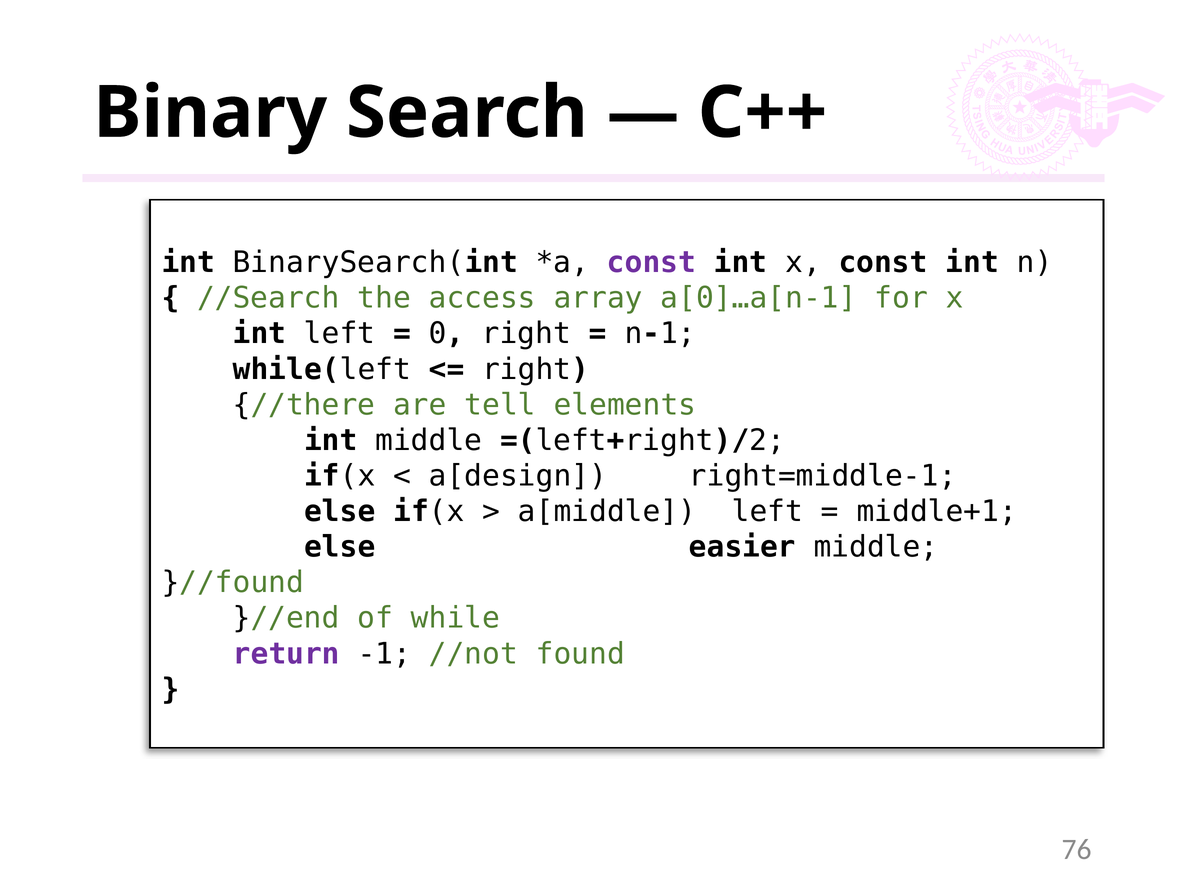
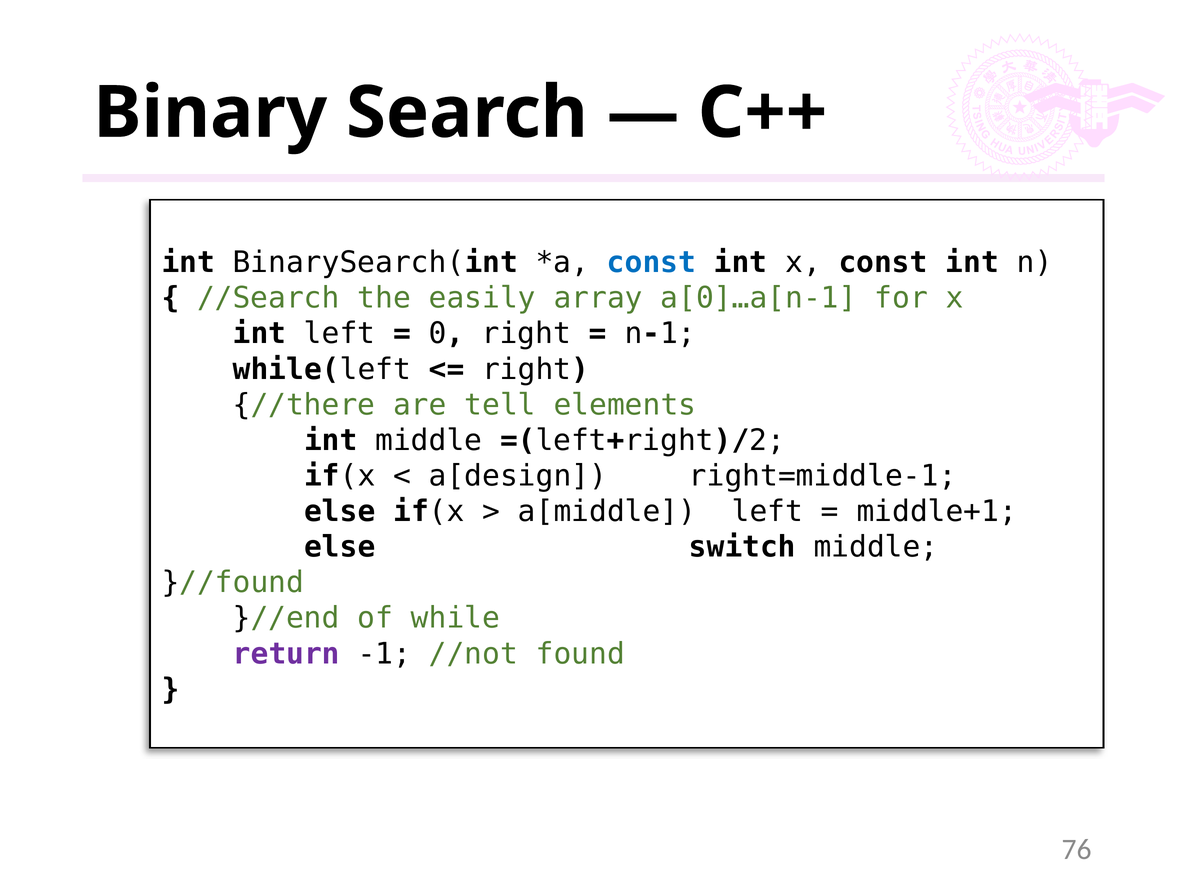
const colour: purple -> blue (652, 262)
access: access -> easily (482, 298)
easier: easier -> switch (742, 547)
